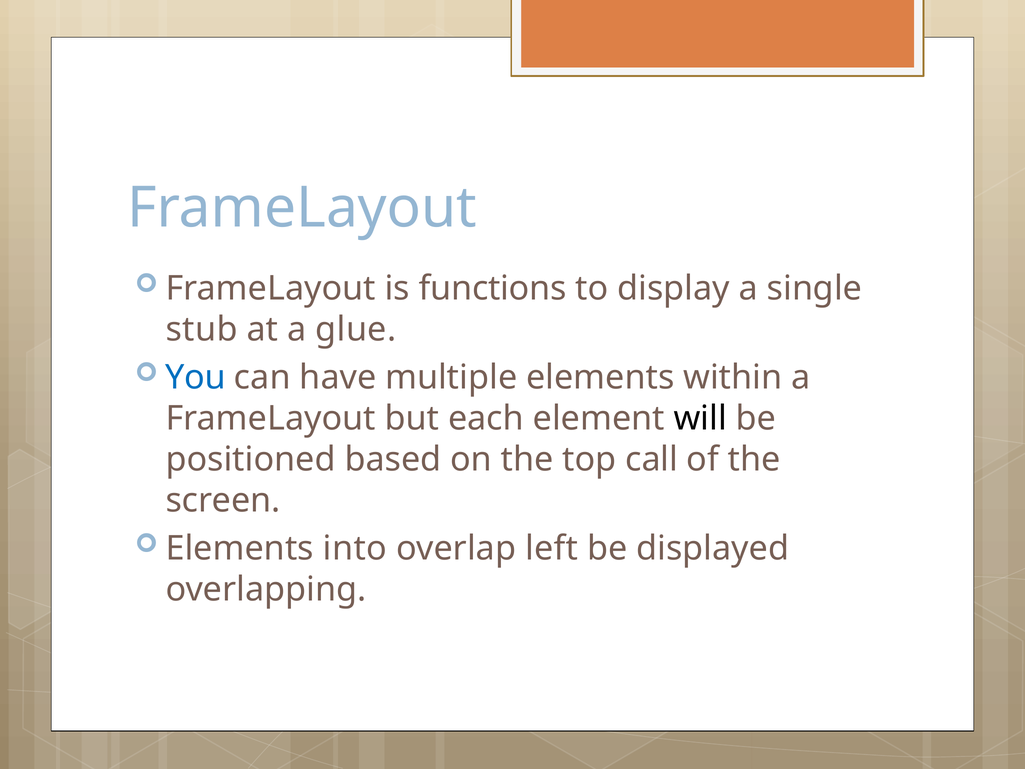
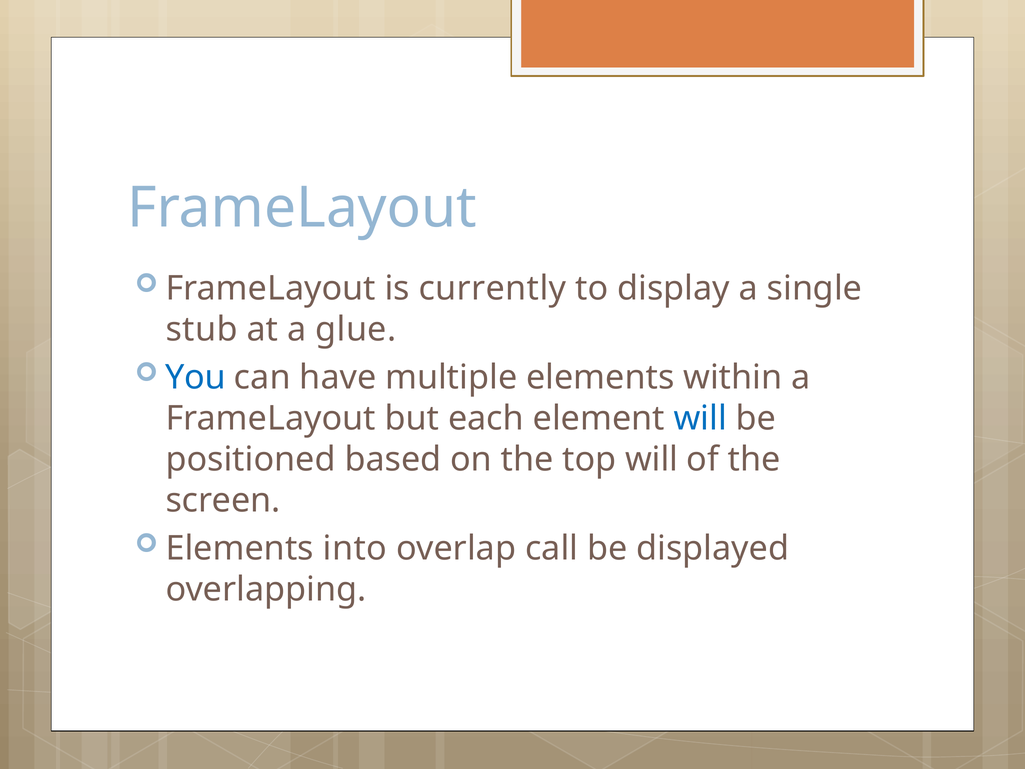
functions: functions -> currently (492, 289)
will colour: black -> blue (700, 418)
top call: call -> will (652, 459)
left: left -> call (552, 548)
